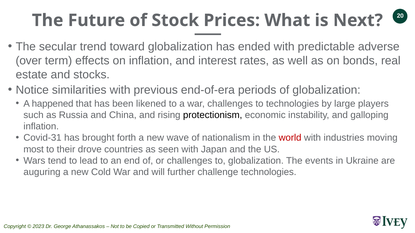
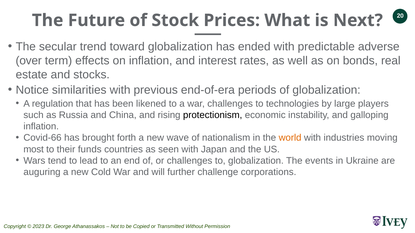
happened: happened -> regulation (53, 104)
Covid-31: Covid-31 -> Covid-66 (43, 138)
world colour: red -> orange (290, 138)
drove: drove -> funds (90, 150)
challenge technologies: technologies -> corporations (269, 172)
